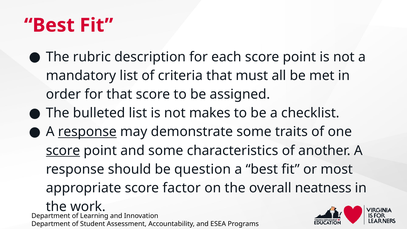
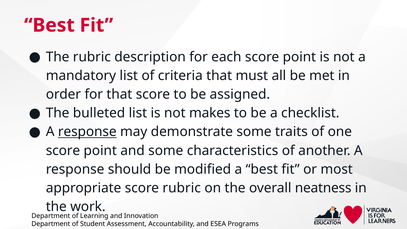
score underline: present -> none (63, 151)
question: question -> modified (203, 169)
score factor: factor -> rubric (182, 188)
